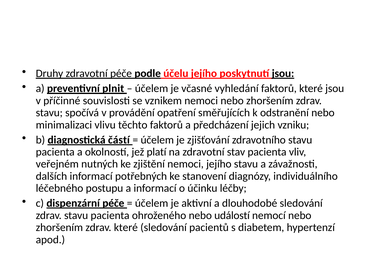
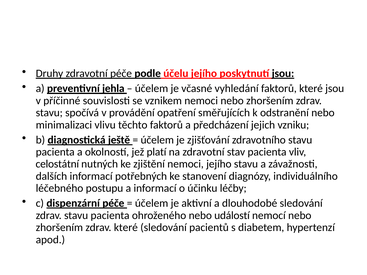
plnit: plnit -> jehla (113, 89)
částí: částí -> ještě (119, 140)
veřejném: veřejném -> celostátní (57, 164)
